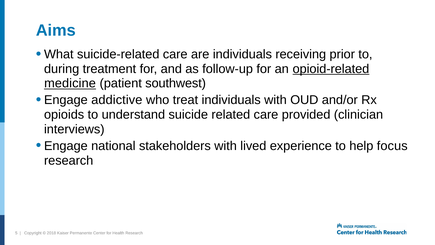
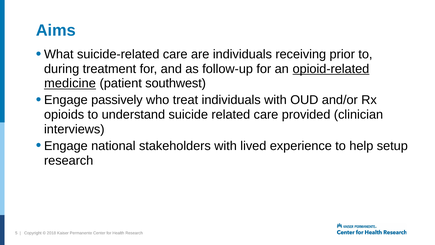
addictive: addictive -> passively (117, 100)
focus: focus -> setup (392, 146)
